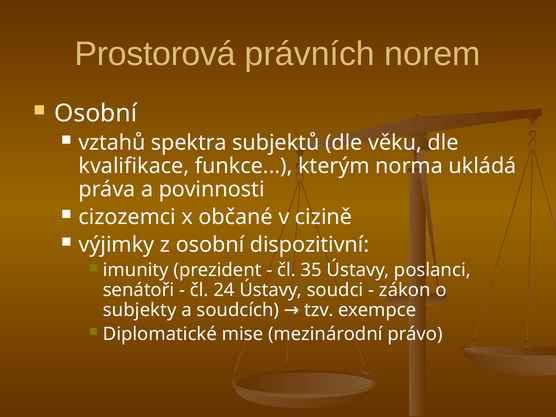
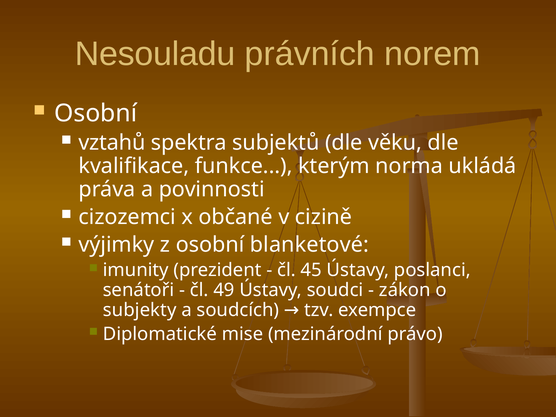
Prostorová: Prostorová -> Nesouladu (155, 54)
dispozitivní: dispozitivní -> blanketové (309, 245)
35: 35 -> 45 (311, 270)
24: 24 -> 49 (224, 290)
